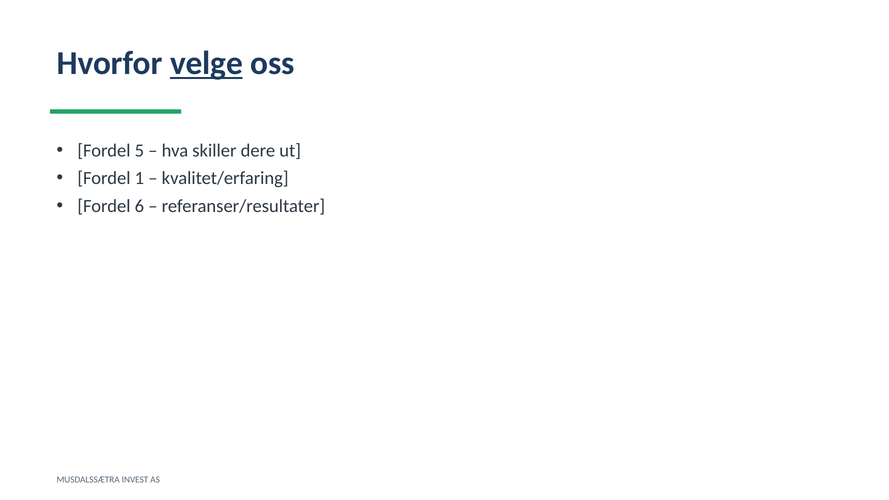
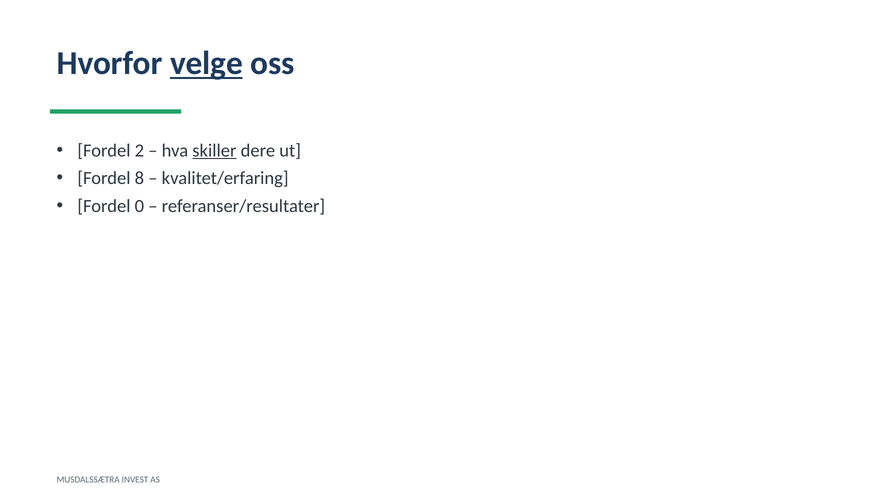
5: 5 -> 2 (139, 151)
skiller underline: none -> present (214, 151)
1: 1 -> 8 (139, 178)
6: 6 -> 0 (139, 206)
